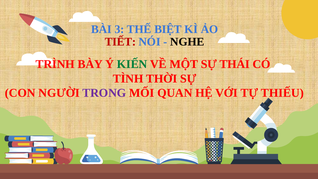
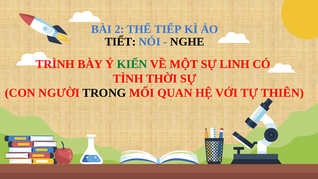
BÀI 3: 3 -> 2 (119, 29)
BIỆT: BIỆT -> TIẾP (168, 29)
TIẾT colour: red -> black (120, 42)
THÁI: THÁI -> LINH (235, 64)
TRONG colour: purple -> black (104, 93)
THIẾU: THIẾU -> THIÊN (282, 93)
